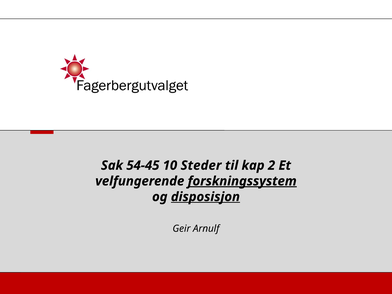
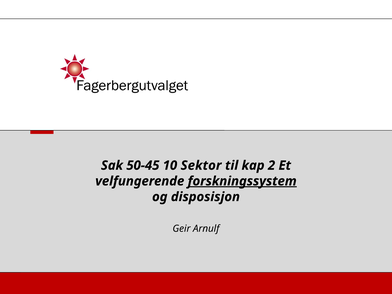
54-45: 54-45 -> 50-45 (143, 165)
Steder: Steder -> Sektor (201, 165)
disposisjon underline: present -> none (205, 197)
